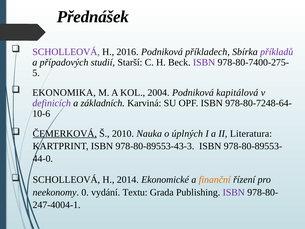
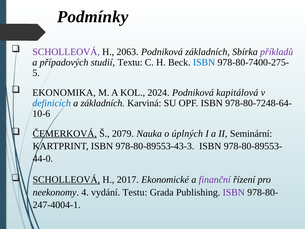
Přednášek: Přednášek -> Podmínky (93, 17)
2016: 2016 -> 2063 (128, 52)
Podniková příkladech: příkladech -> základních (208, 52)
Starší: Starší -> Textu (130, 62)
ISBN colour: purple -> blue (204, 62)
2004: 2004 -> 2024 (158, 93)
definicích colour: purple -> blue (52, 103)
2010: 2010 -> 2079 (123, 133)
Literatura: Literatura -> Seminární (251, 133)
SCHOLLEOVÁ underline: none -> present (66, 180)
2014: 2014 -> 2017 (128, 180)
finanční colour: orange -> purple (215, 180)
0: 0 -> 4 (85, 192)
Textu: Textu -> Testu (135, 192)
